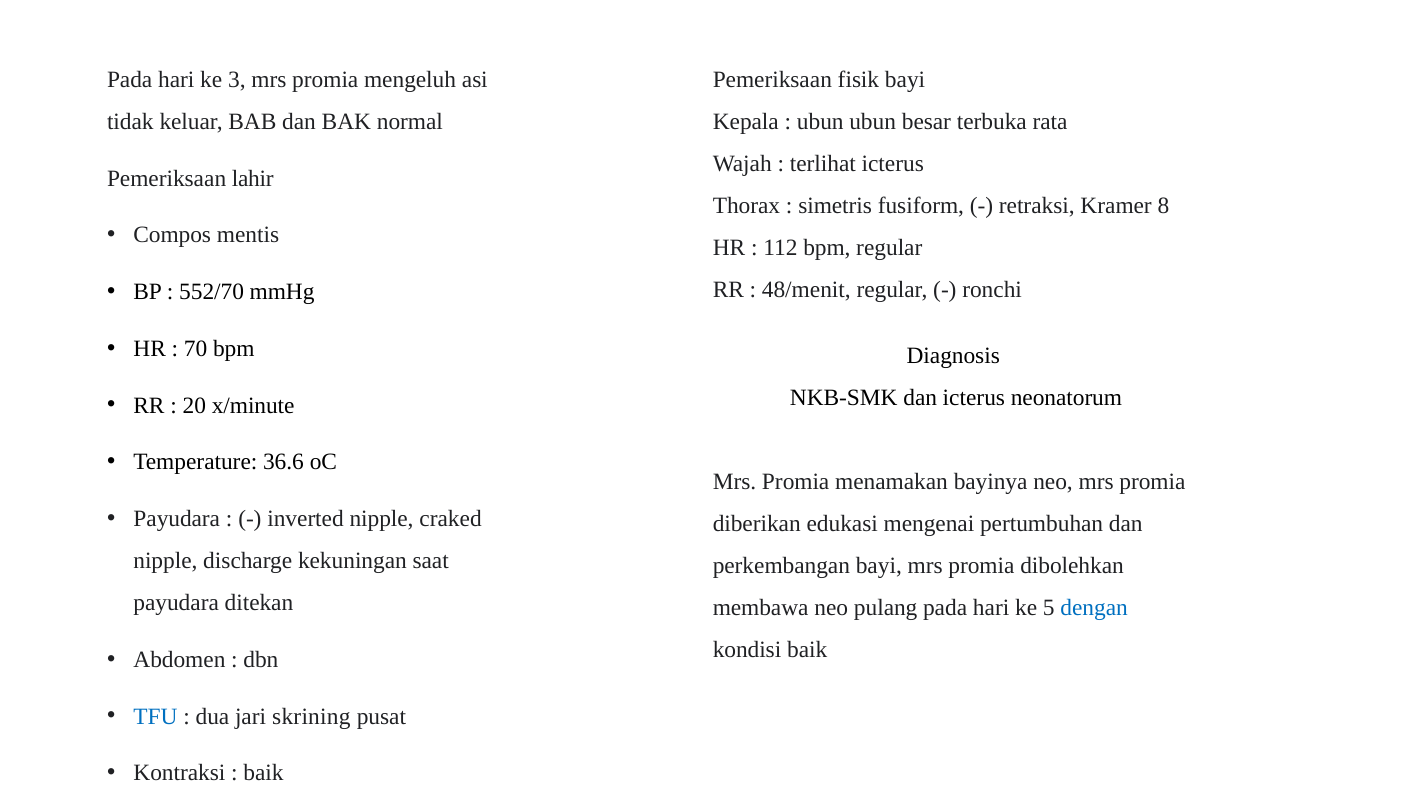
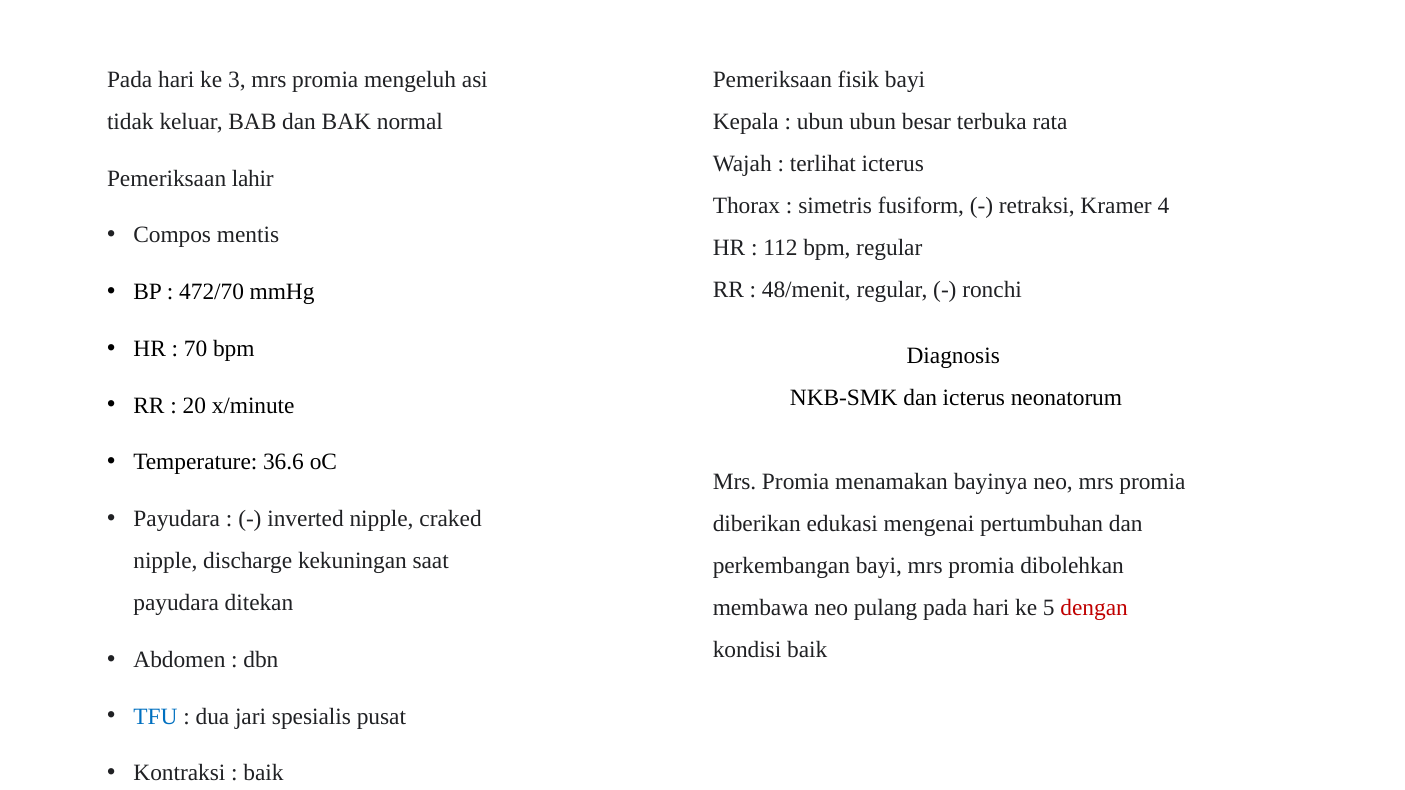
8: 8 -> 4 (1163, 206)
552/70: 552/70 -> 472/70 (212, 292)
dengan colour: blue -> red (1094, 608)
skrining: skrining -> spesialis (311, 717)
